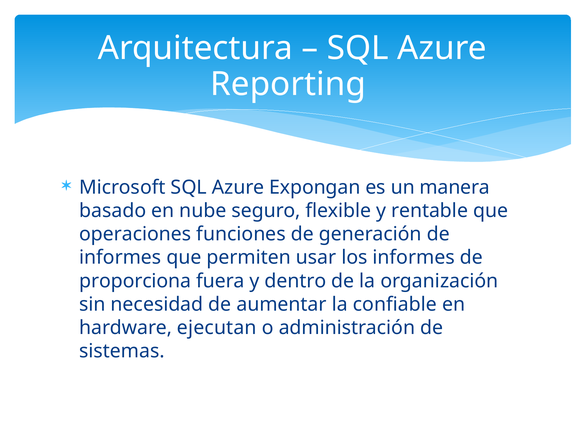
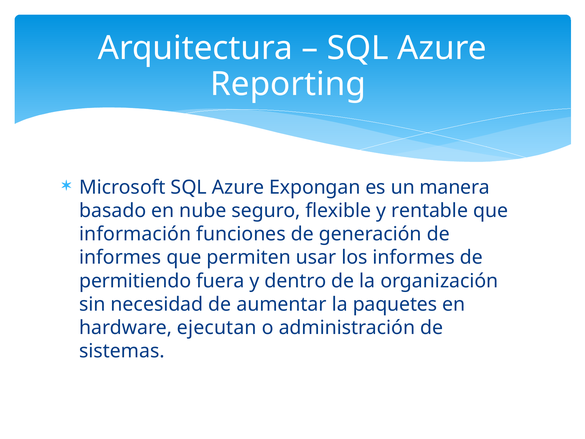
operaciones: operaciones -> información (135, 234)
proporciona: proporciona -> permitiendo (135, 281)
confiable: confiable -> paquetes (395, 304)
